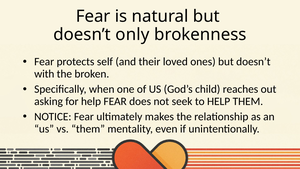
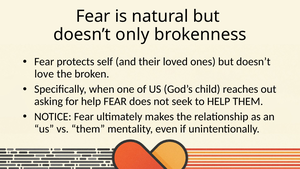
with: with -> love (44, 74)
